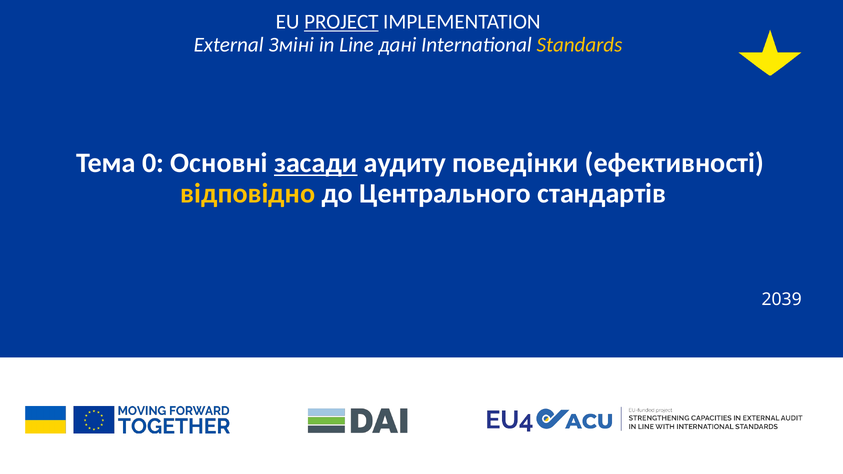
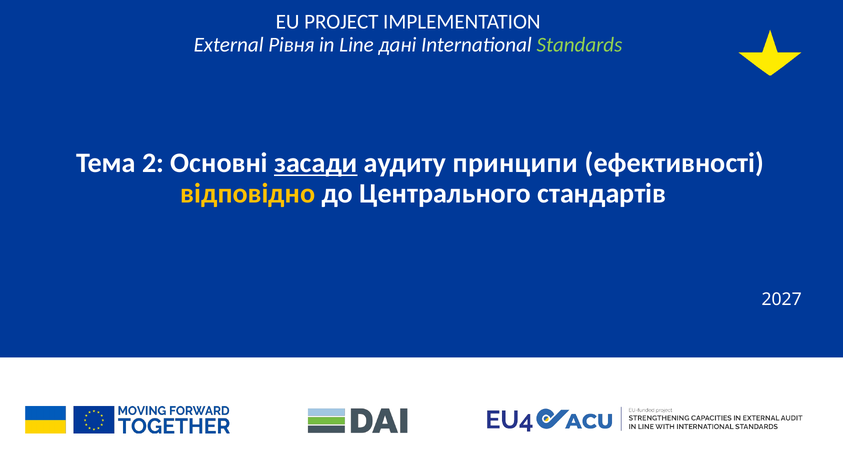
PROJECT underline: present -> none (341, 22)
Зміні: Зміні -> Рівня (291, 45)
Standards colour: yellow -> light green (579, 45)
0: 0 -> 2 (153, 163)
поведінки: поведінки -> принципи (515, 163)
2039: 2039 -> 2027 (782, 299)
